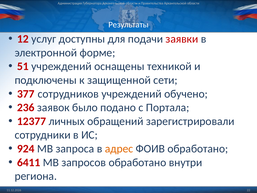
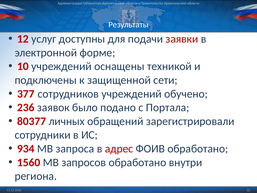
51: 51 -> 10 (23, 66)
12377: 12377 -> 80377 (32, 121)
924: 924 -> 934 (26, 149)
адрес colour: orange -> red (119, 149)
6411: 6411 -> 1560 (29, 162)
